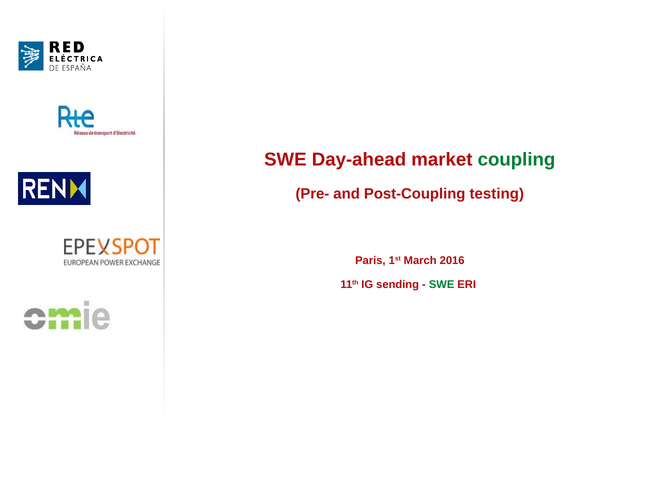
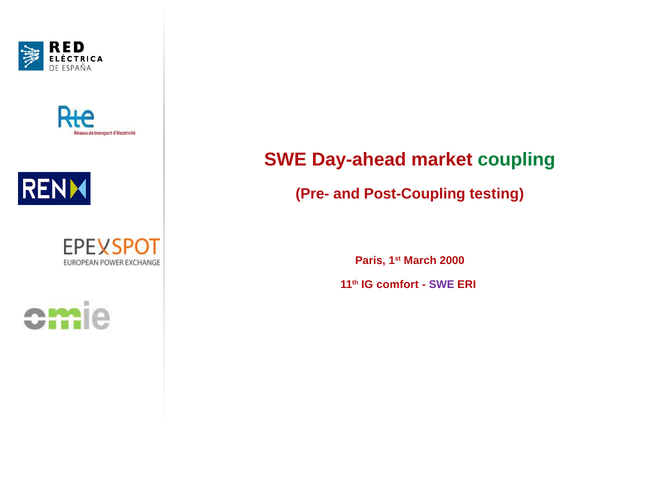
2016: 2016 -> 2000 (452, 260)
sending: sending -> comfort (398, 285)
SWE colour: green -> purple (442, 285)
